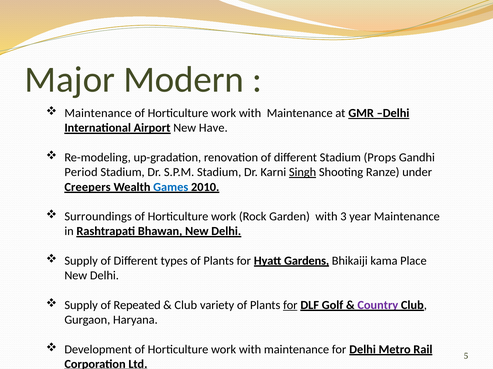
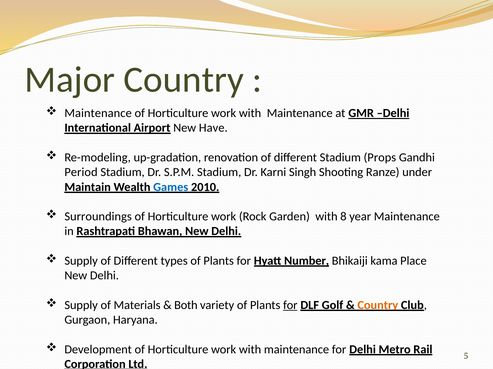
Major Modern: Modern -> Country (184, 80)
Singh underline: present -> none (303, 173)
Creepers: Creepers -> Maintain (88, 187)
3: 3 -> 8 (343, 217)
Gardens: Gardens -> Number (307, 261)
Repeated: Repeated -> Materials (137, 306)
Club: Club -> Both (186, 306)
Country colour: purple -> orange (378, 306)
